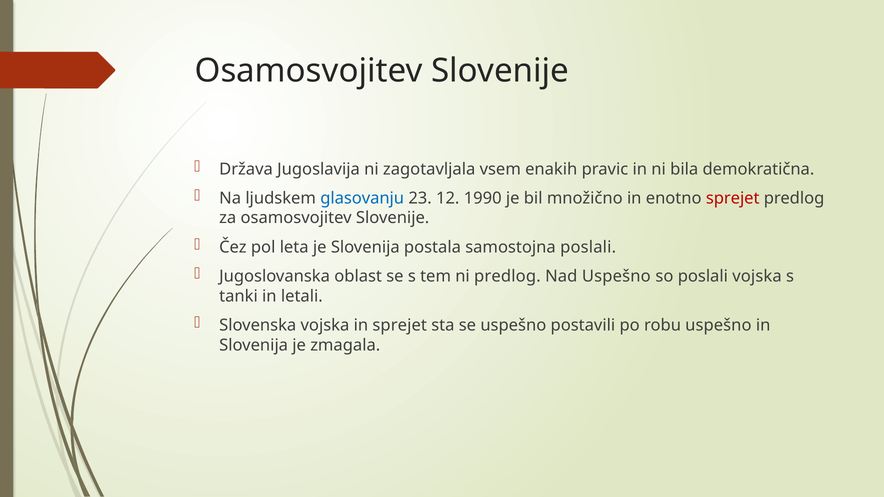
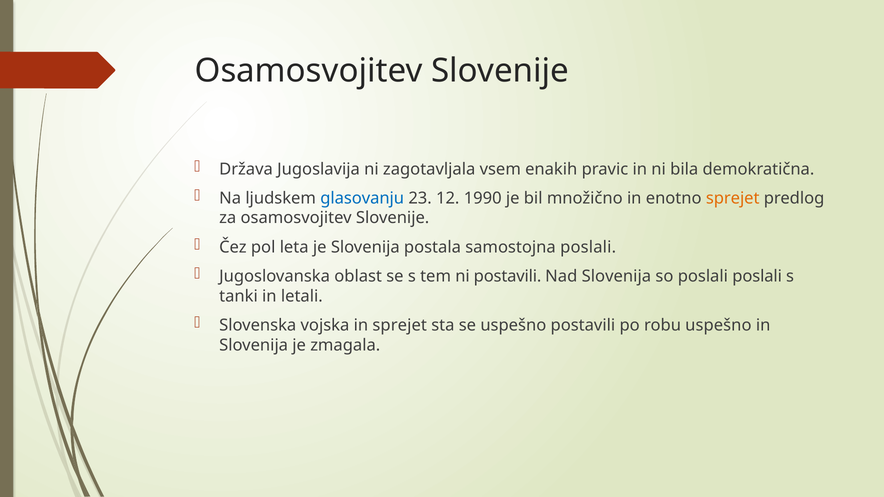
sprejet colour: red -> orange (733, 198)
ni predlog: predlog -> postavili (508, 276)
Nad Uspešno: Uspešno -> Slovenija (616, 276)
poslali vojska: vojska -> poslali (757, 276)
